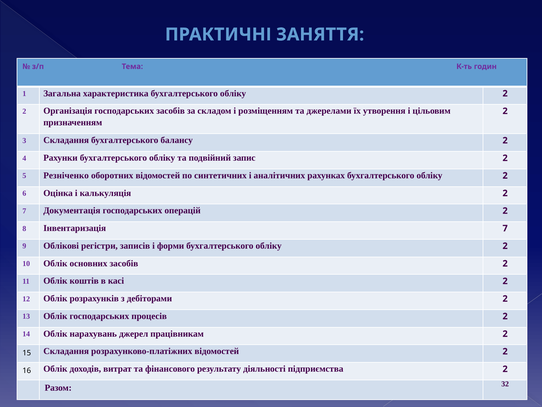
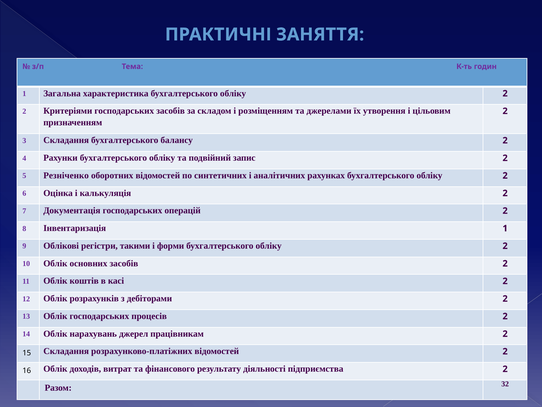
Організація: Організація -> Критеріями (68, 111)
Інвентаризація 7: 7 -> 1 (505, 228)
записів: записів -> такими (135, 246)
